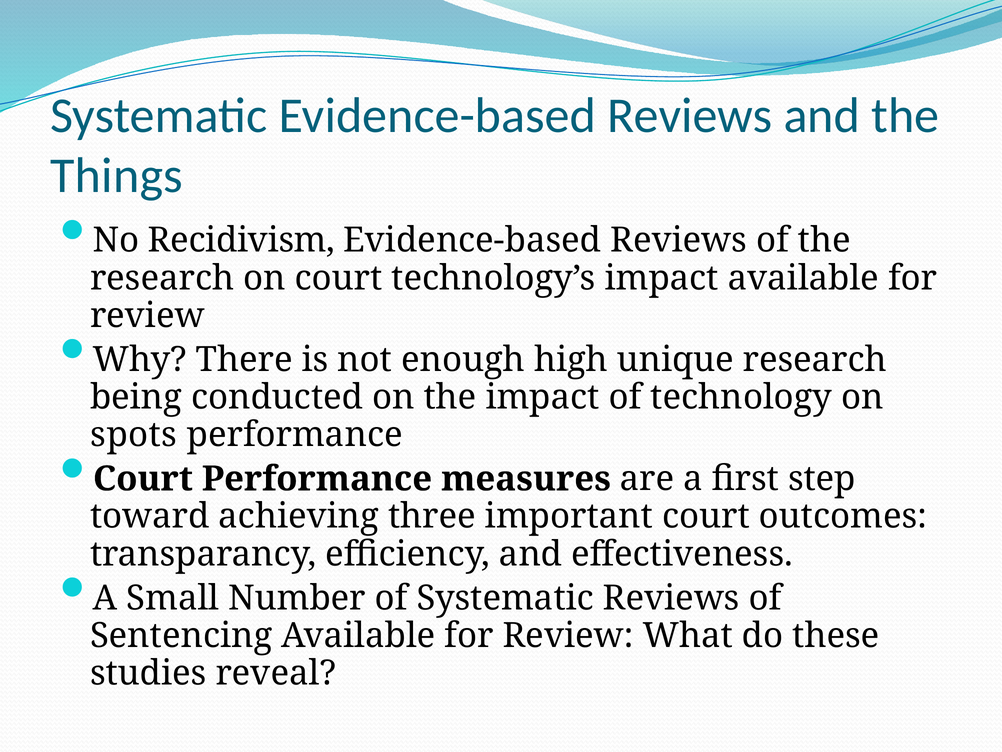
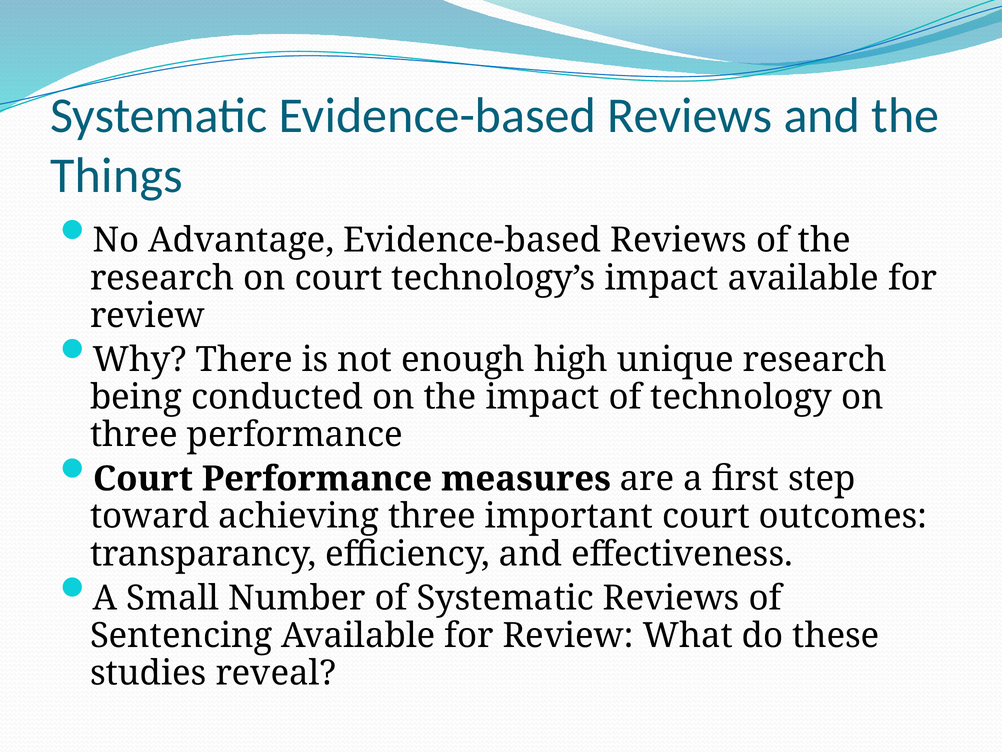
Recidivism: Recidivism -> Advantage (241, 240)
spots: spots -> three (134, 435)
